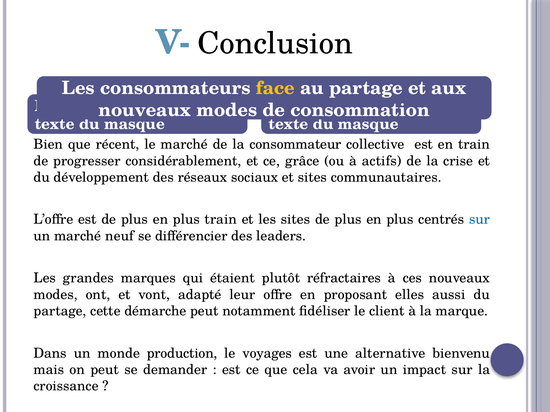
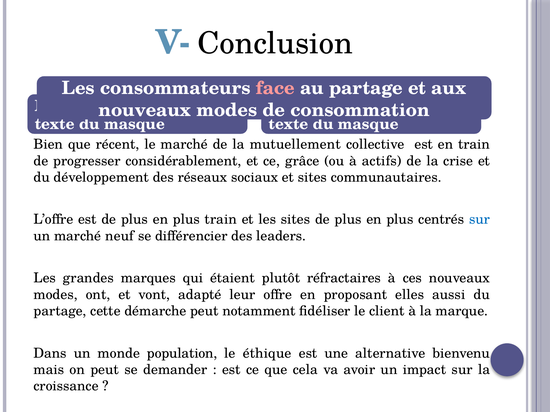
face colour: yellow -> pink (275, 88)
consommateur: consommateur -> mutuellement (295, 145)
production: production -> population (182, 354)
voyages: voyages -> éthique (267, 354)
